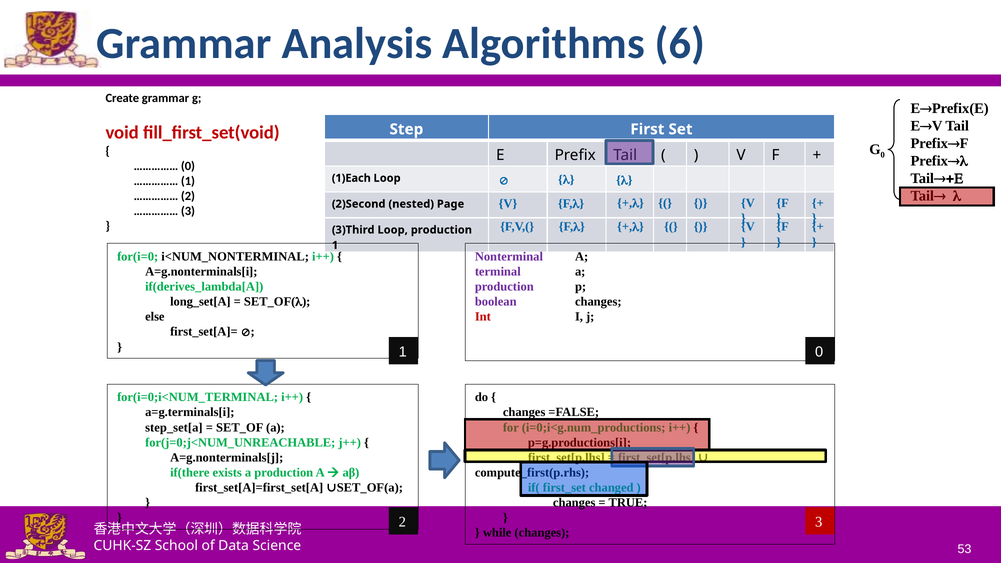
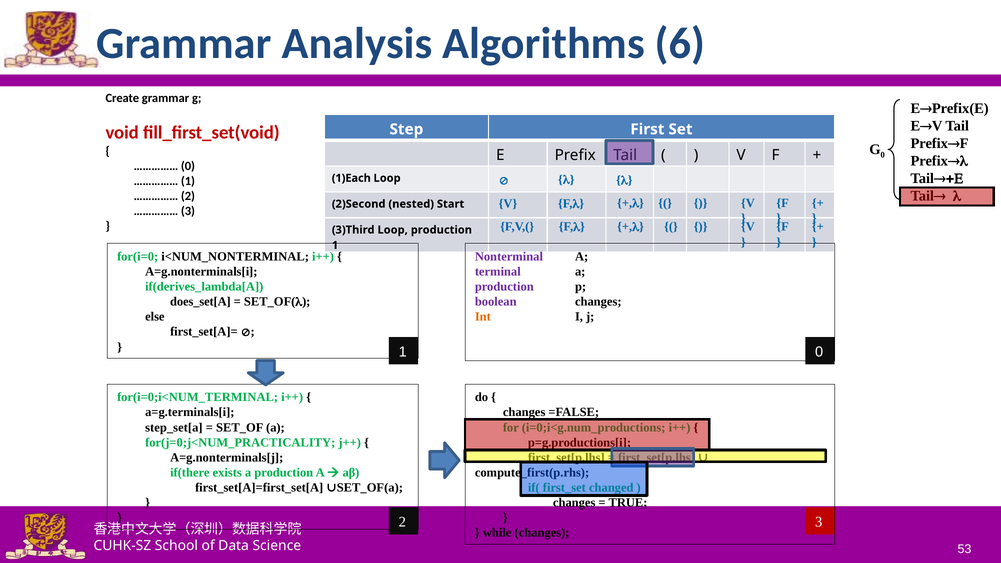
Page: Page -> Start (451, 204)
long_set[A: long_set[A -> does_set[A (200, 302)
Int colour: red -> orange (483, 317)
for(j=0;j<NUM_UNREACHABLE: for(j=0;j<NUM_UNREACHABLE -> for(j=0;j<NUM_PRACTICALITY (240, 443)
